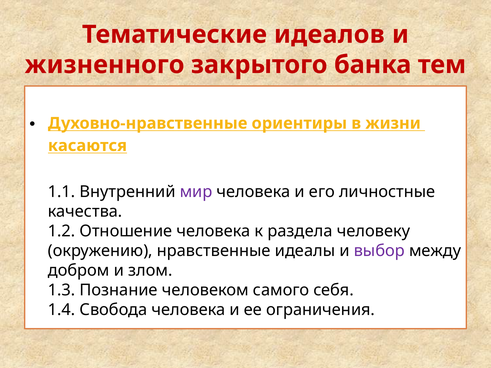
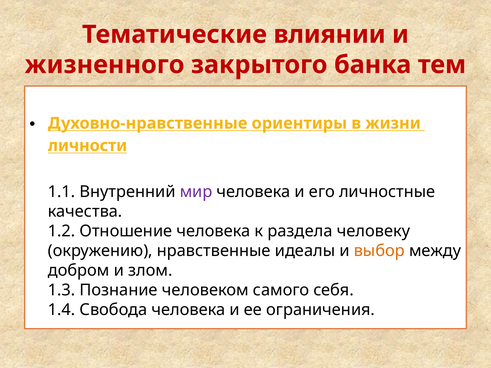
идеалов: идеалов -> влиянии (330, 35)
касаются: касаются -> личности (88, 146)
выбор colour: purple -> orange (379, 251)
